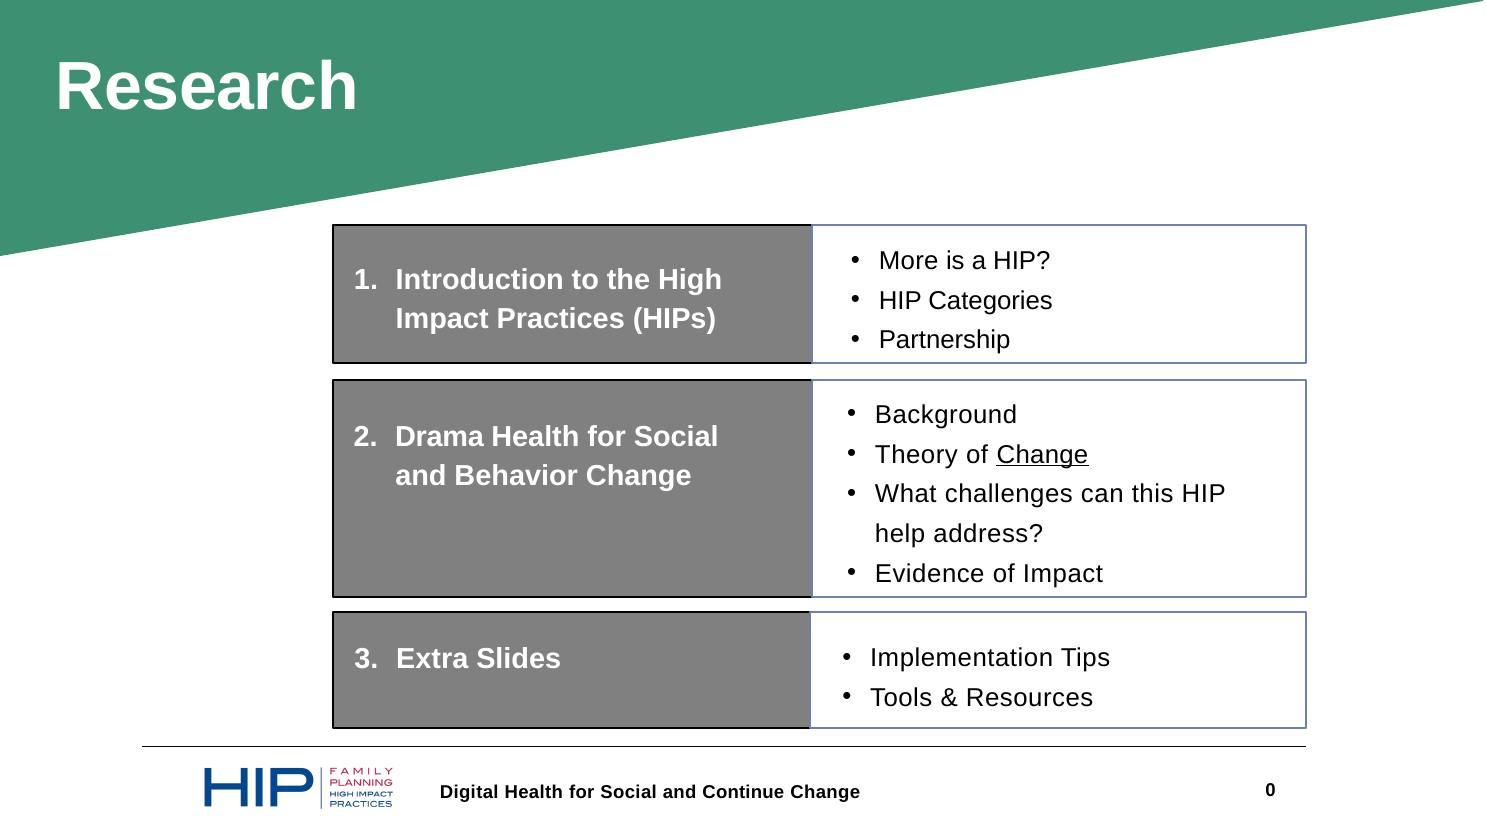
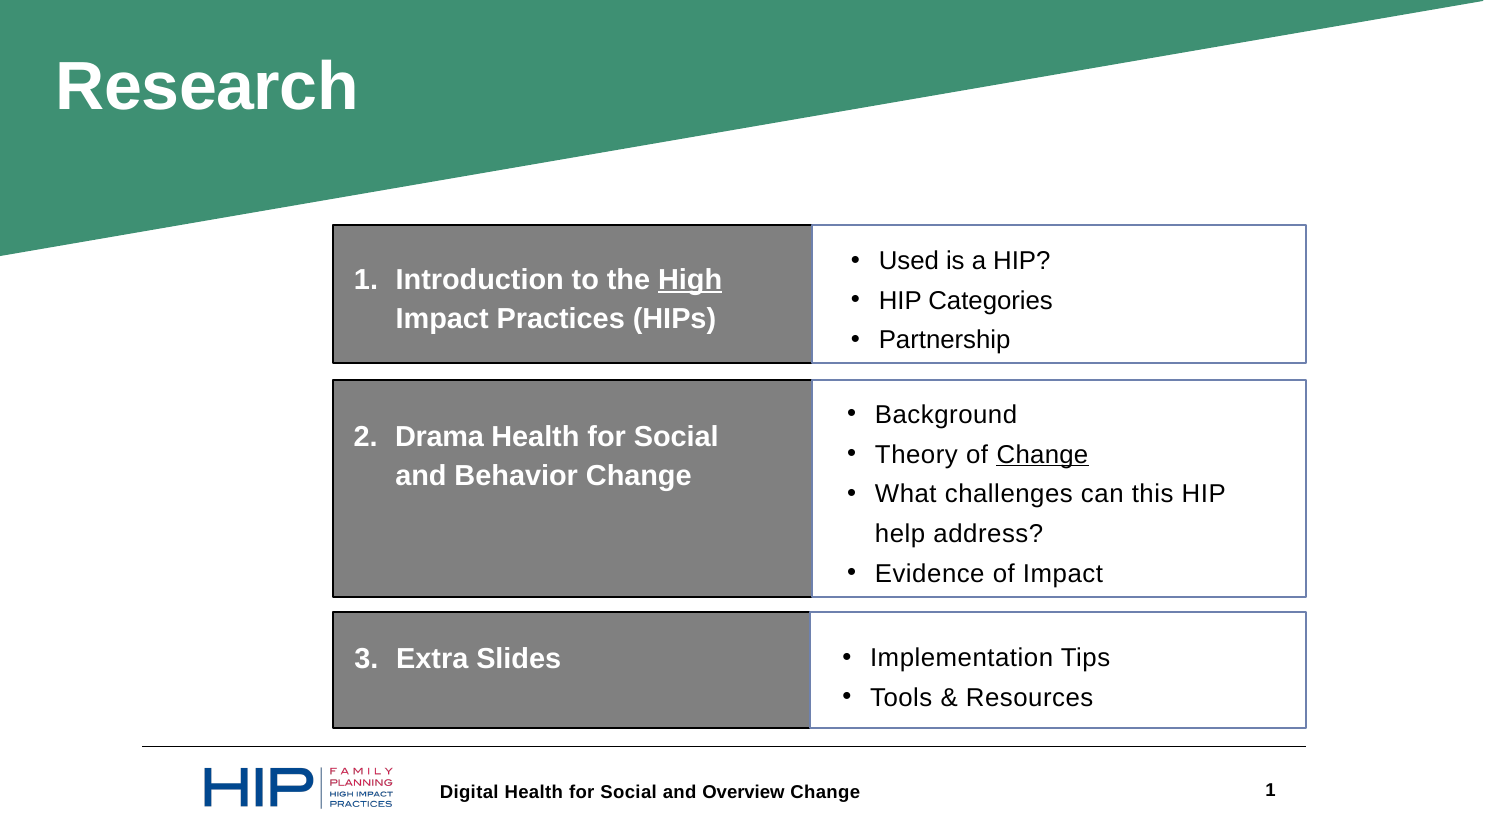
More: More -> Used (909, 261)
High underline: none -> present (690, 280)
Continue: Continue -> Overview (743, 793)
Change 0: 0 -> 1 (1271, 790)
